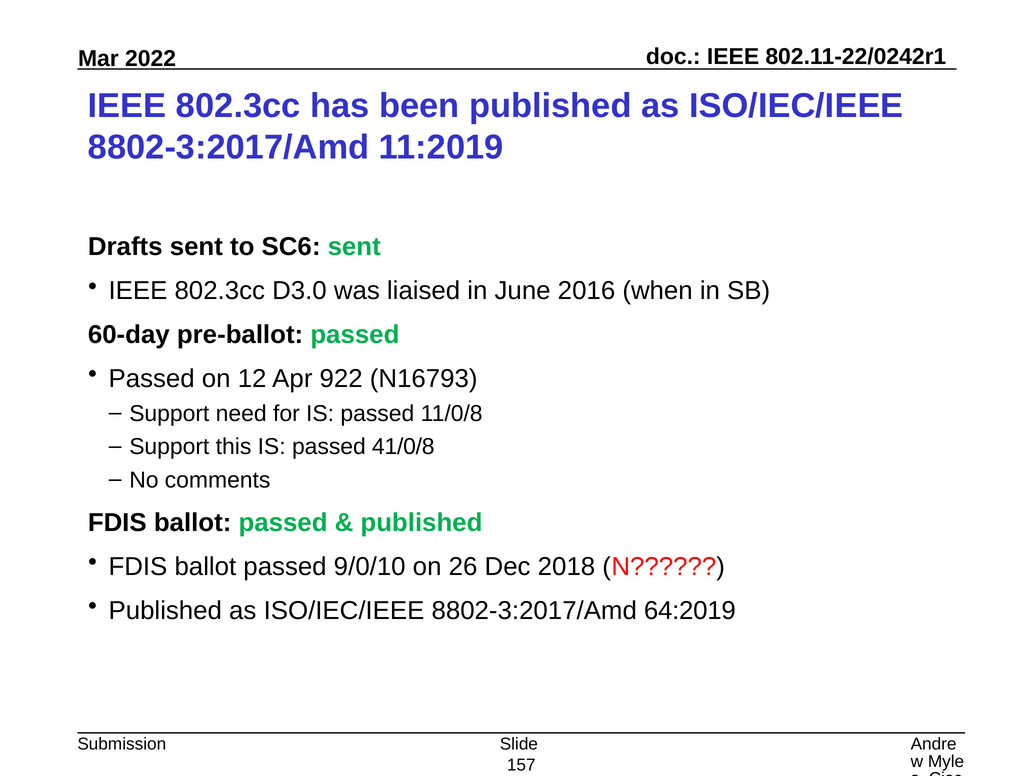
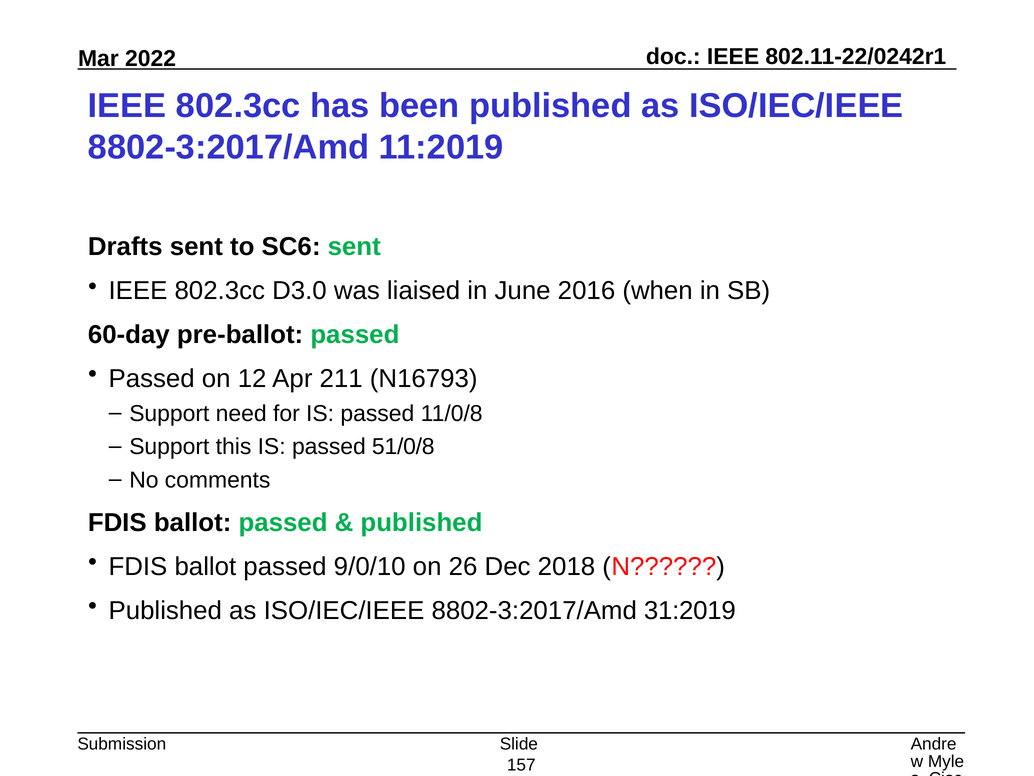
922: 922 -> 211 (341, 378)
41/0/8: 41/0/8 -> 51/0/8 (403, 447)
64:2019: 64:2019 -> 31:2019 (690, 610)
